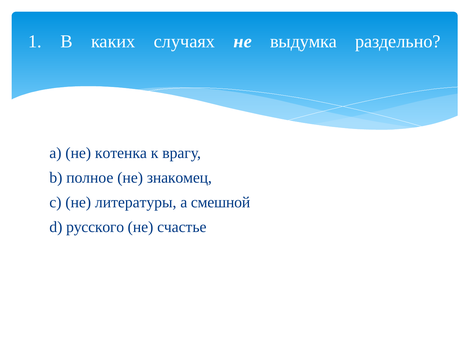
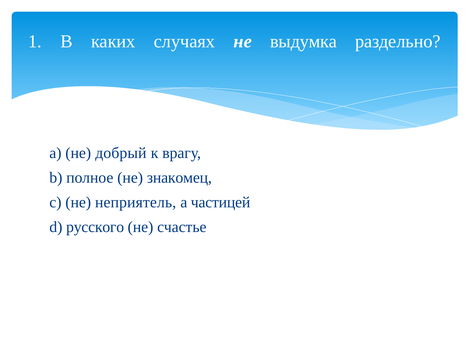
котенка: котенка -> добрый (121, 153)
литературы: литературы -> неприятель (136, 202)
смешной: смешной -> частицей (221, 202)
